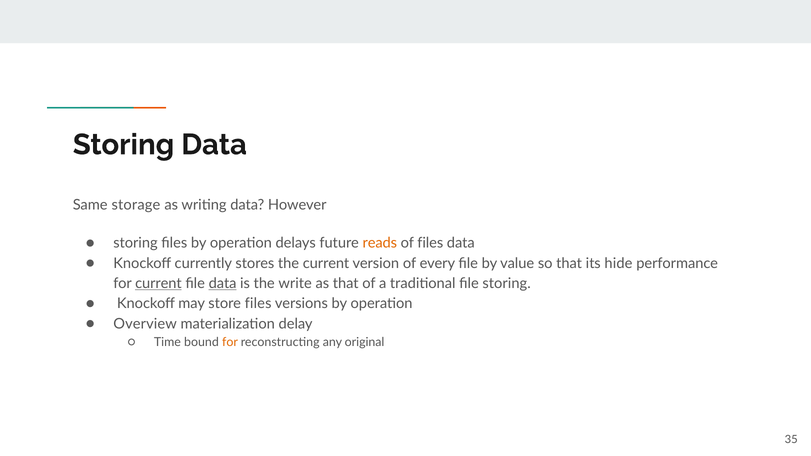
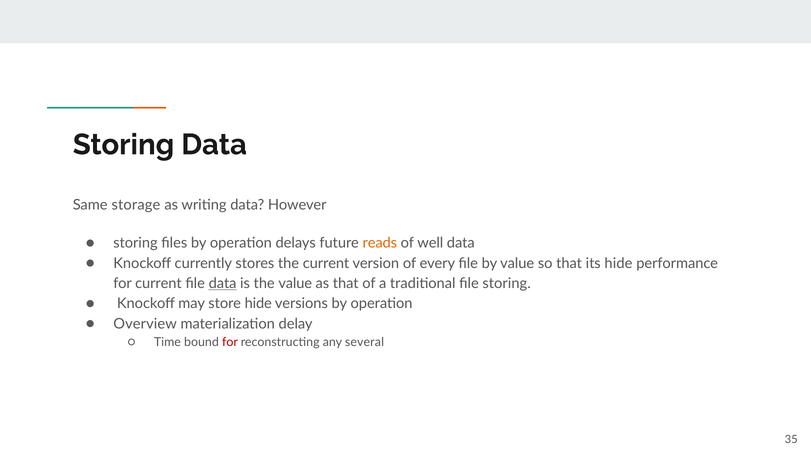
of files: files -> well (430, 243)
current underline: present -> none (158, 284)
the write: write -> value (295, 284)
store files: files -> hide (258, 304)
for colour: orange -> red (230, 342)
original: original -> several (364, 342)
